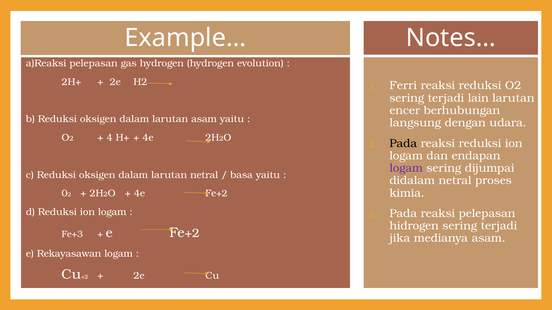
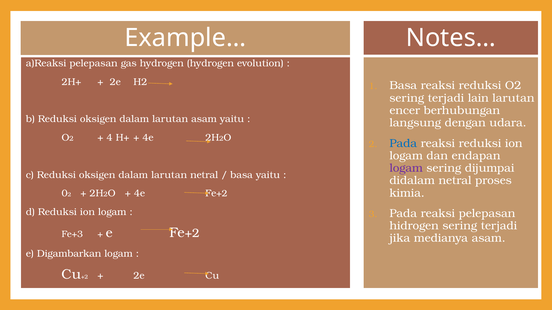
Ferri: Ferri -> Basa (403, 86)
Pada colour: black -> blue (403, 143)
Rekayasawan: Rekayasawan -> Digambarkan (69, 254)
